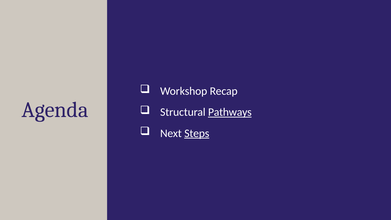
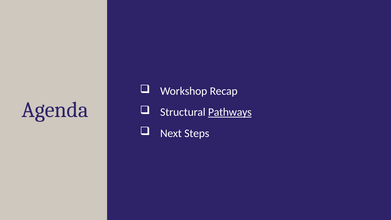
Steps underline: present -> none (197, 133)
